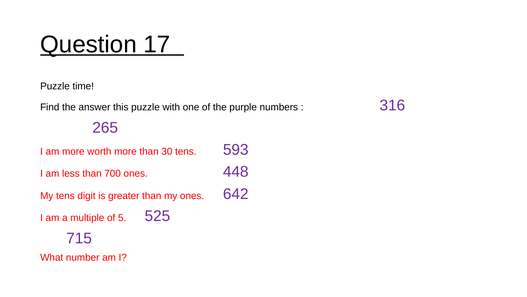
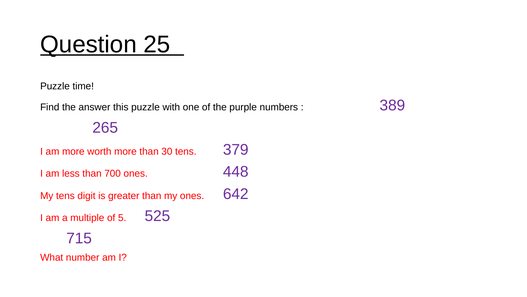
17: 17 -> 25 (157, 44)
316: 316 -> 389 (392, 105)
593: 593 -> 379 (236, 149)
